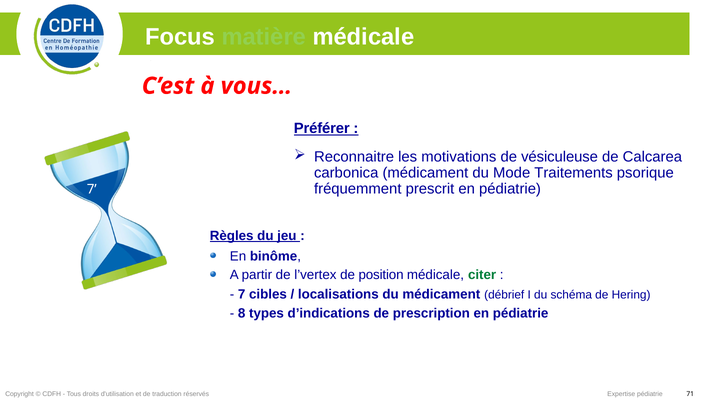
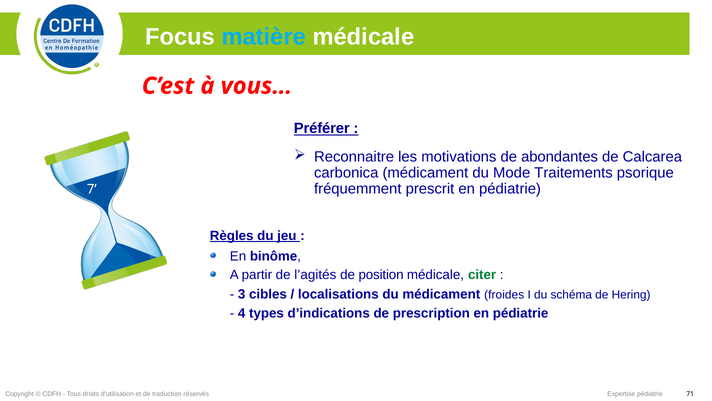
matière colour: light green -> light blue (264, 37)
vésiculeuse: vésiculeuse -> abondantes (560, 157)
l’vertex: l’vertex -> l’agités (315, 275)
7: 7 -> 3 (242, 294)
débrief: débrief -> froides (504, 295)
8: 8 -> 4 (242, 313)
